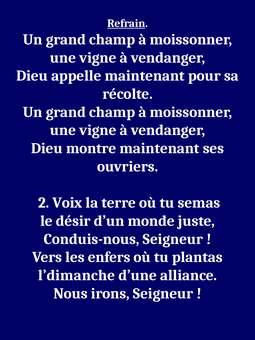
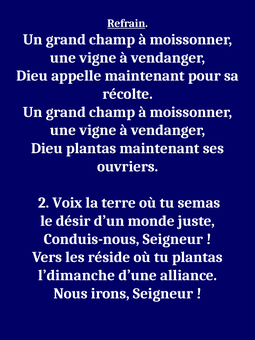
Dieu montre: montre -> plantas (91, 148)
enfers: enfers -> réside (109, 257)
